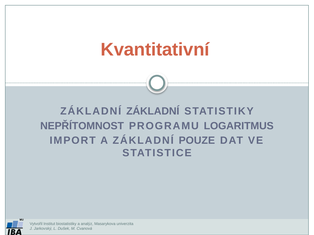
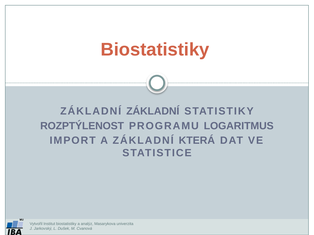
Kvantitativní: Kvantitativní -> Biostatistiky (155, 50)
NEPŘÍTOMNOST: NEPŘÍTOMNOST -> ROZPTÝLENOST (82, 126)
POUZE: POUZE -> KTERÁ (197, 141)
